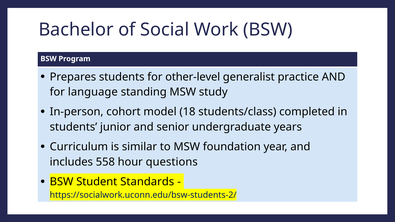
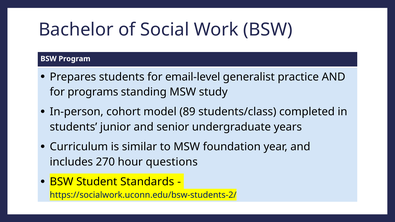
other-level: other-level -> email-level (193, 77)
language: language -> programs (93, 92)
18: 18 -> 89 (187, 112)
558: 558 -> 270 (105, 162)
